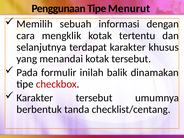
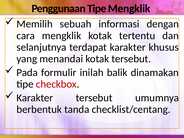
Tipe Menurut: Menurut -> Mengklik (129, 9)
